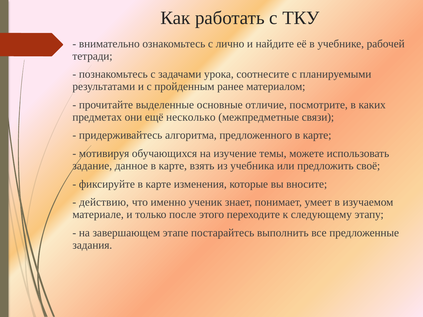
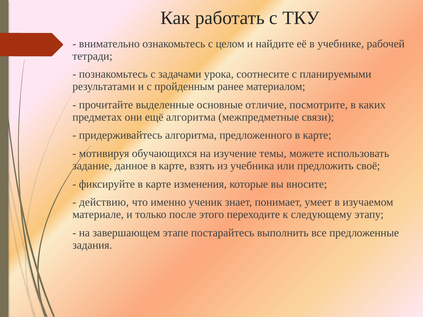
лично: лично -> целом (230, 44)
ещё несколько: несколько -> алгоритма (191, 117)
